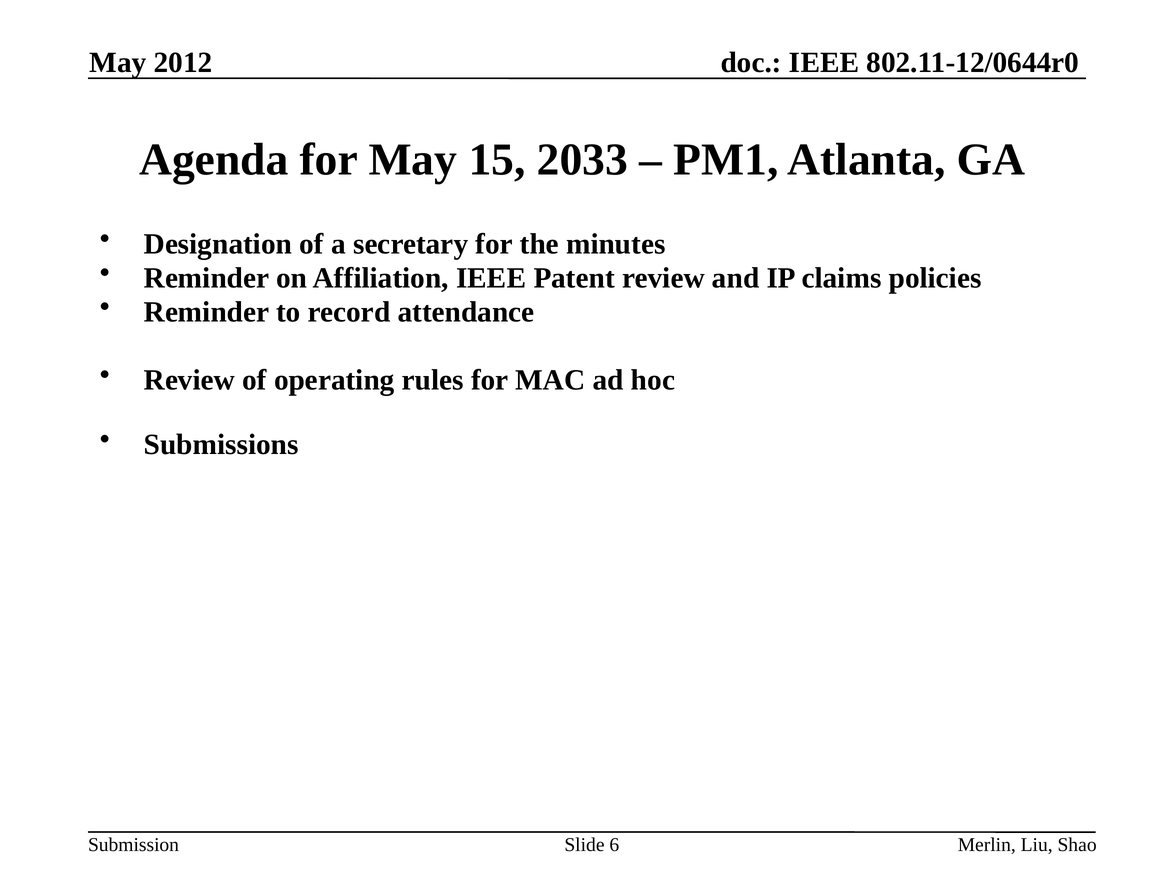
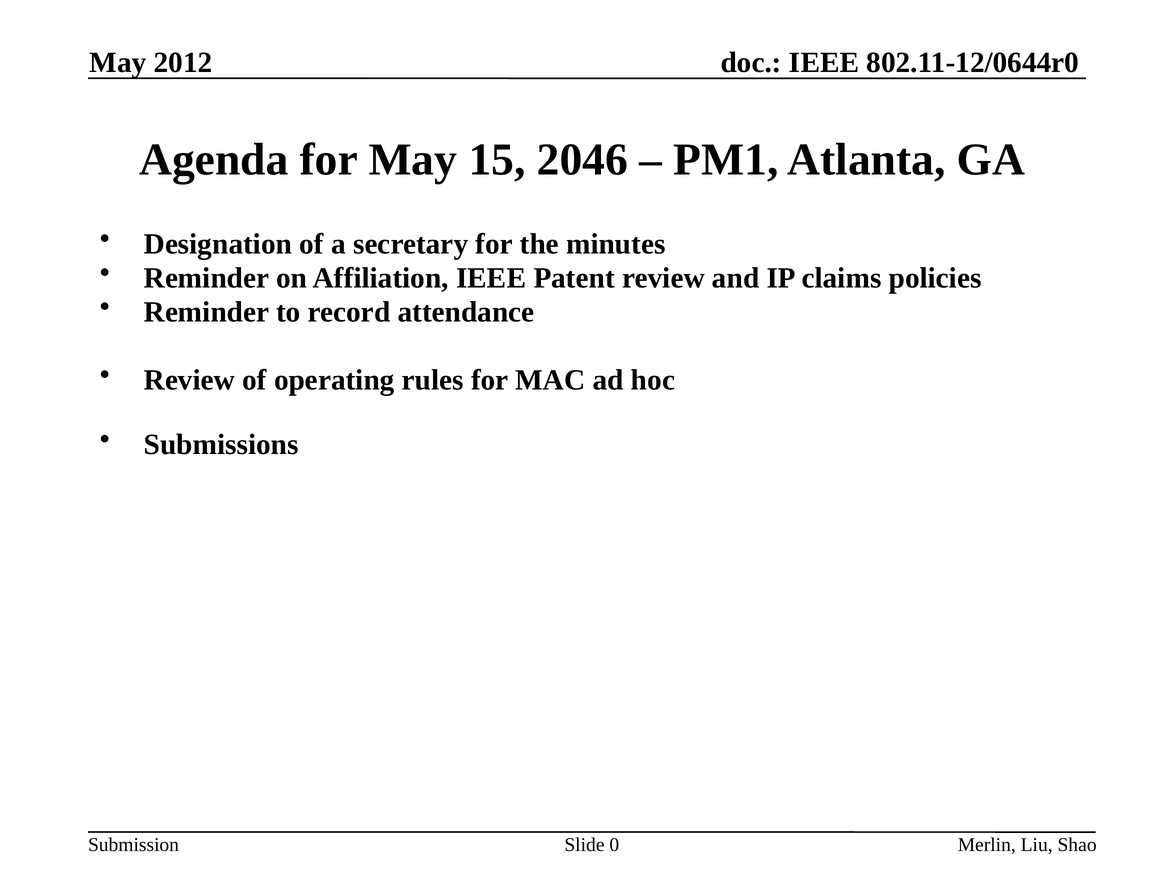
2033: 2033 -> 2046 (582, 160)
6: 6 -> 0 (614, 844)
